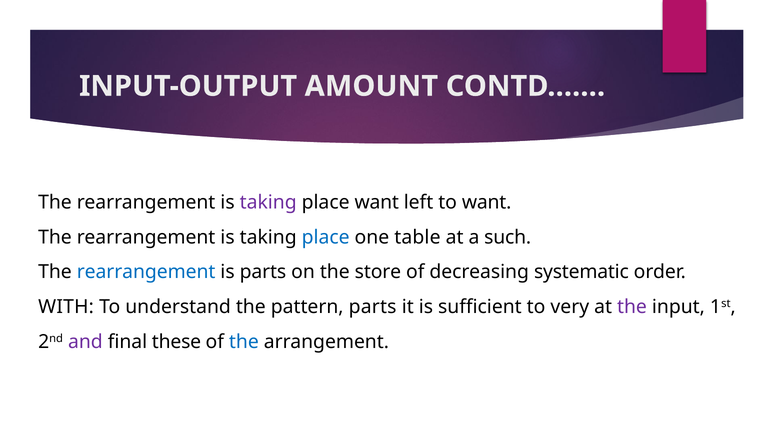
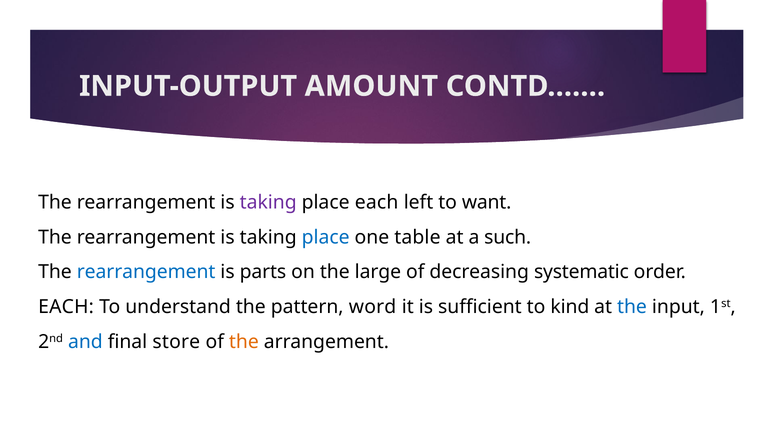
place want: want -> each (377, 203)
store: store -> large (378, 272)
WITH: WITH -> EACH (66, 307)
pattern parts: parts -> word (373, 307)
very: very -> kind (570, 307)
the colour: purple -> blue (632, 307)
and colour: purple -> blue (85, 342)
these: these -> store (176, 342)
the colour: blue -> orange (244, 342)
